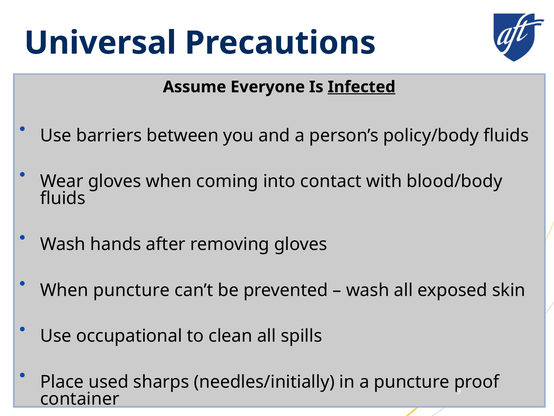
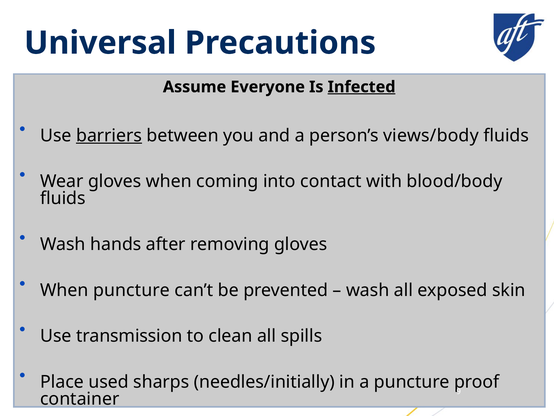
barriers underline: none -> present (109, 135)
policy/body: policy/body -> views/body (431, 135)
occupational: occupational -> transmission (129, 336)
